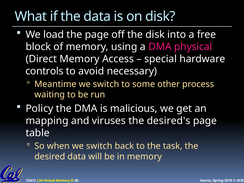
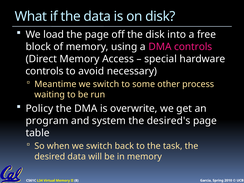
DMA physical: physical -> controls (193, 47)
malicious: malicious -> overwrite (134, 109)
mapping: mapping -> program (47, 121)
viruses: viruses -> system (109, 121)
